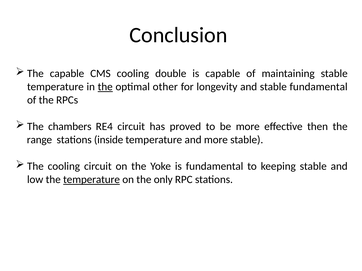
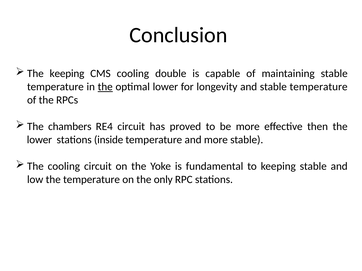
The capable: capable -> keeping (67, 74)
optimal other: other -> lower (165, 87)
and stable fundamental: fundamental -> temperature (319, 87)
range: range -> lower (39, 140)
temperature underline: present -> none (92, 180)
